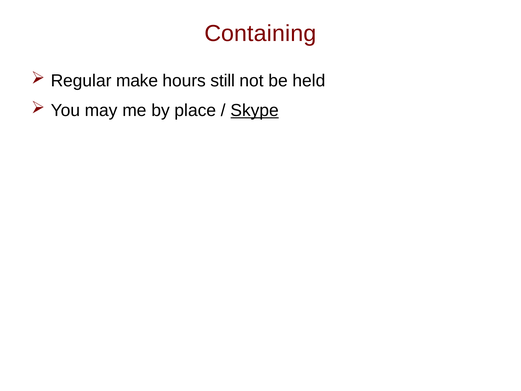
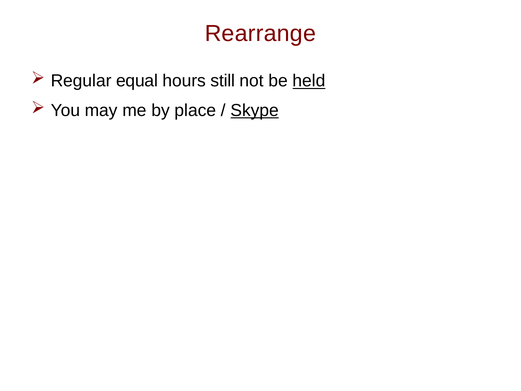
Containing: Containing -> Rearrange (260, 33)
make: make -> equal (137, 81)
held underline: none -> present (309, 81)
